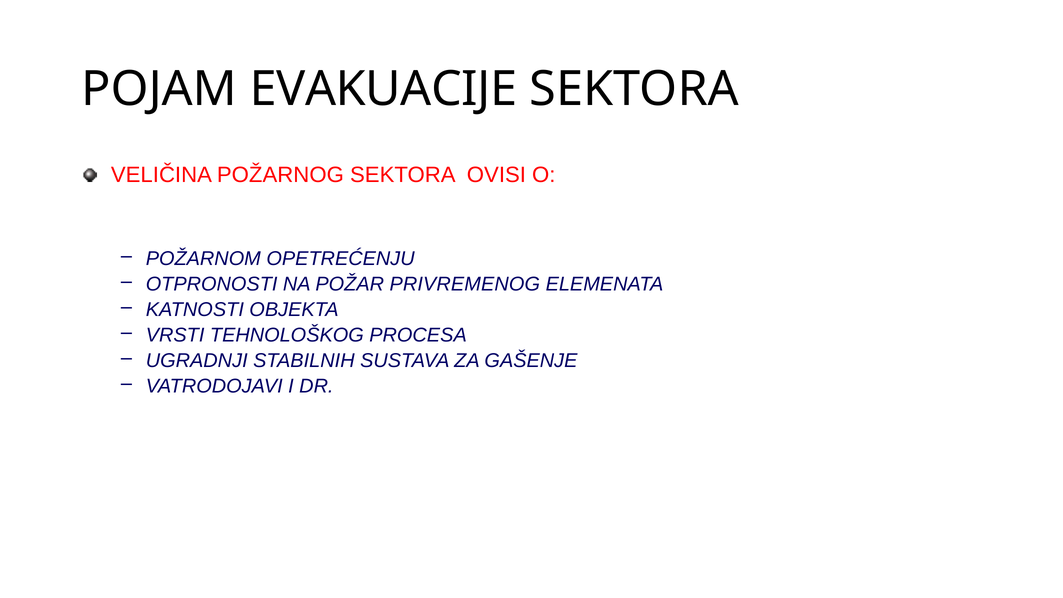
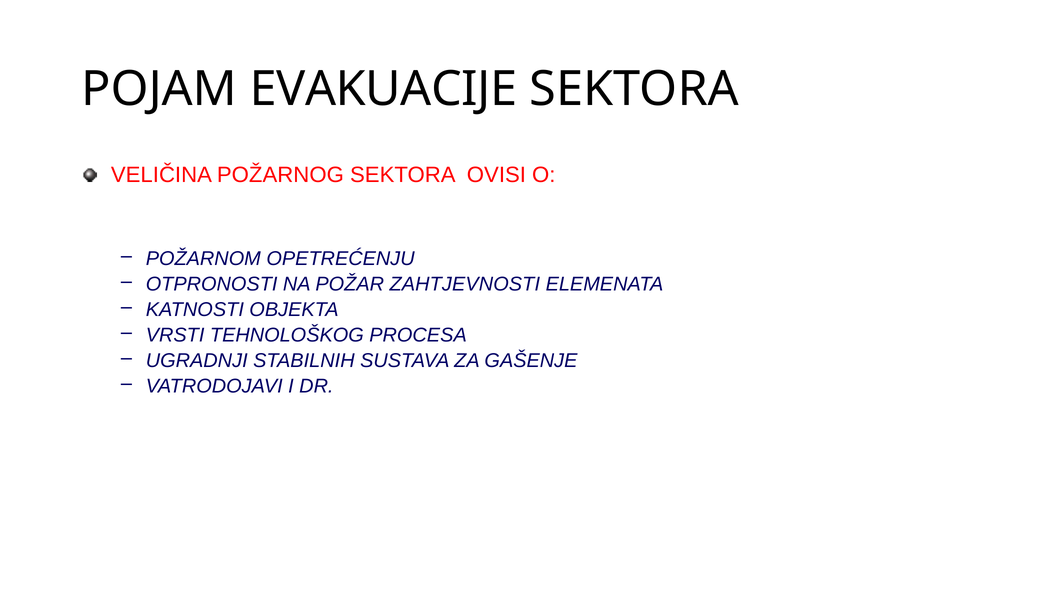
PRIVREMENOG: PRIVREMENOG -> ZAHTJEVNOSTI (465, 284)
